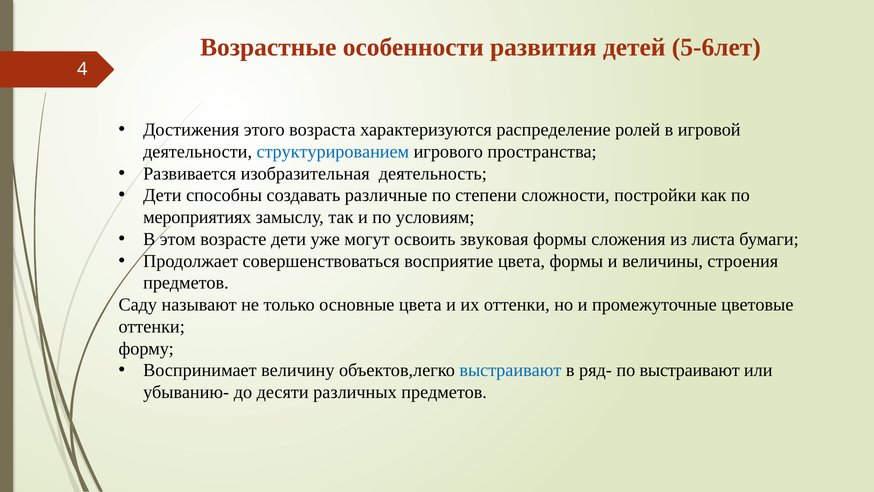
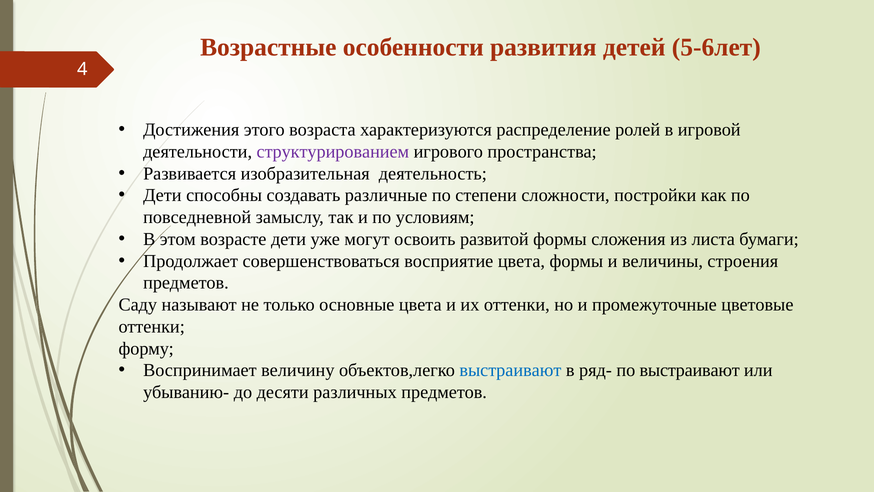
структурированием colour: blue -> purple (333, 152)
мероприятиях: мероприятиях -> повседневной (197, 217)
звуковая: звуковая -> развитой (494, 239)
